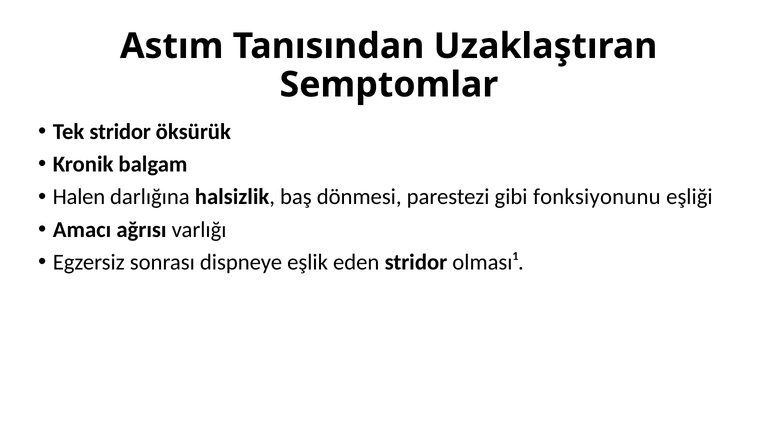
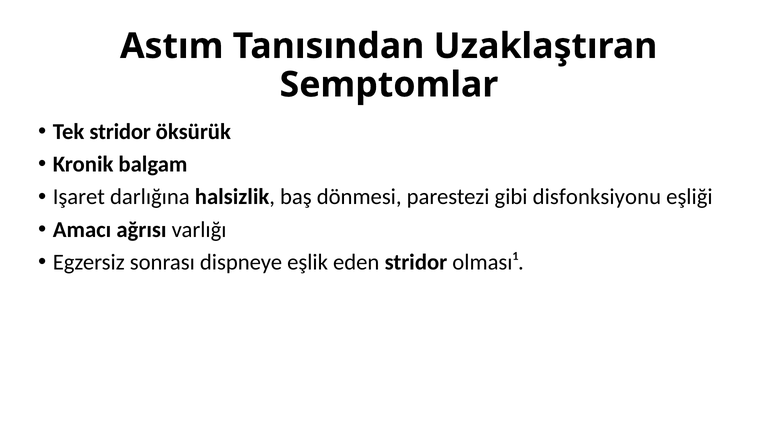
Halen: Halen -> Işaret (79, 197)
fonksiyonunu: fonksiyonunu -> disfonksiyonu (597, 197)
